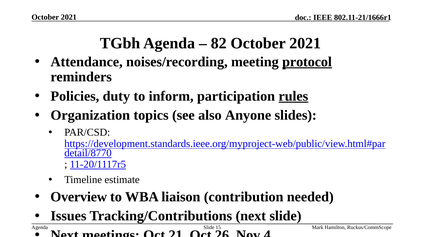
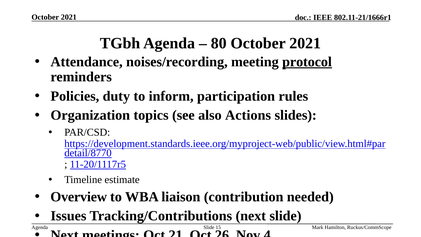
82: 82 -> 80 (219, 43)
rules underline: present -> none (293, 96)
Anyone: Anyone -> Actions (248, 115)
